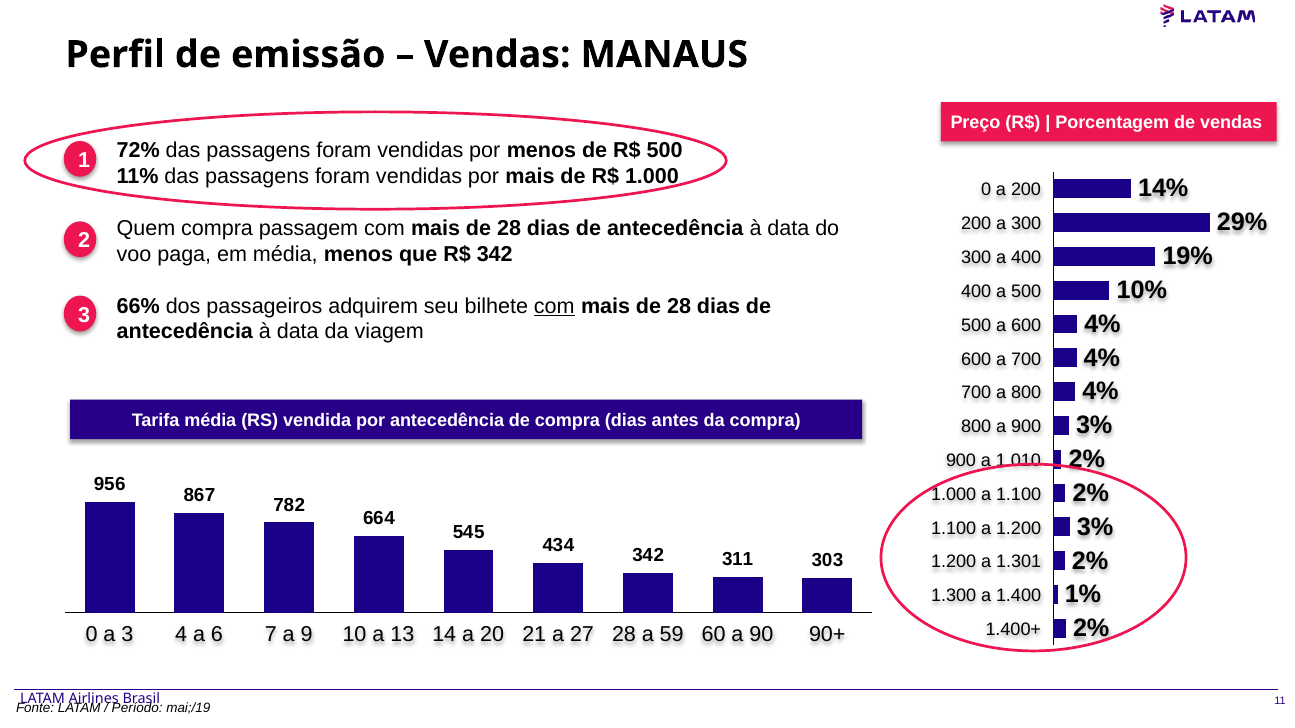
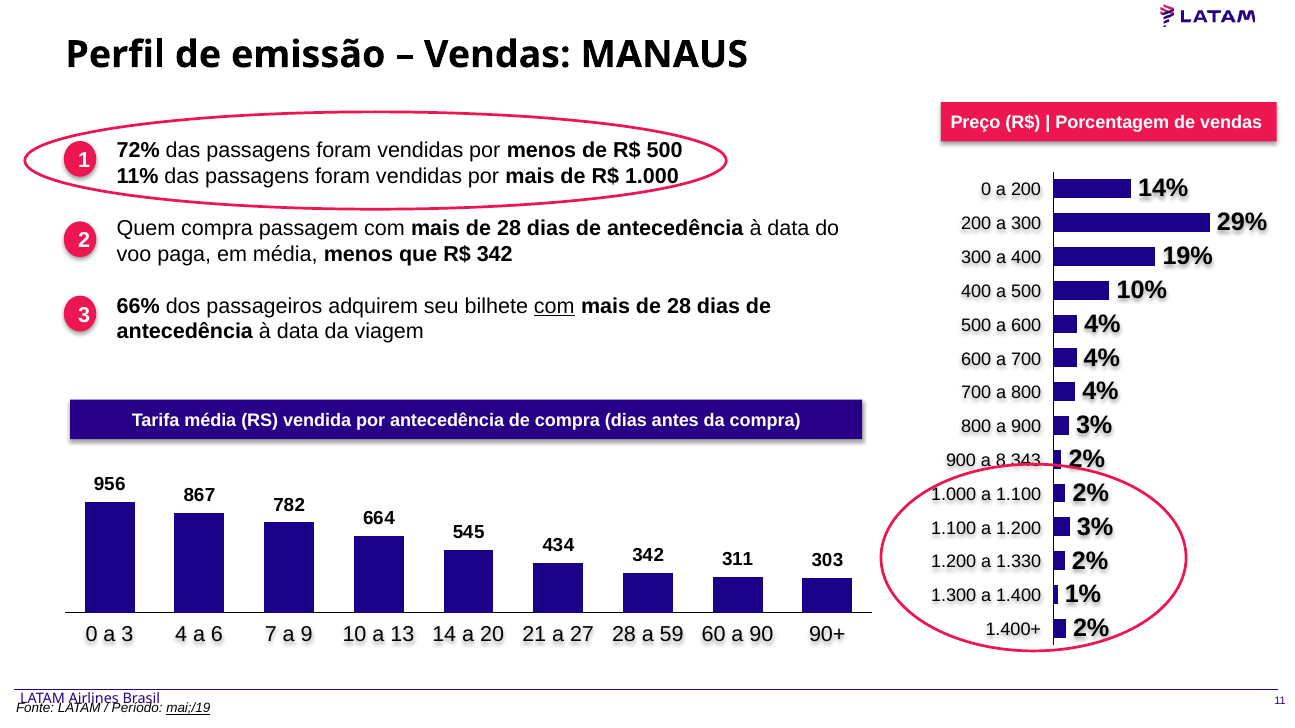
1.010: 1.010 -> 8.343 (1018, 461)
1.301: 1.301 -> 1.330 (1019, 562)
mai;/19 underline: none -> present (188, 709)
